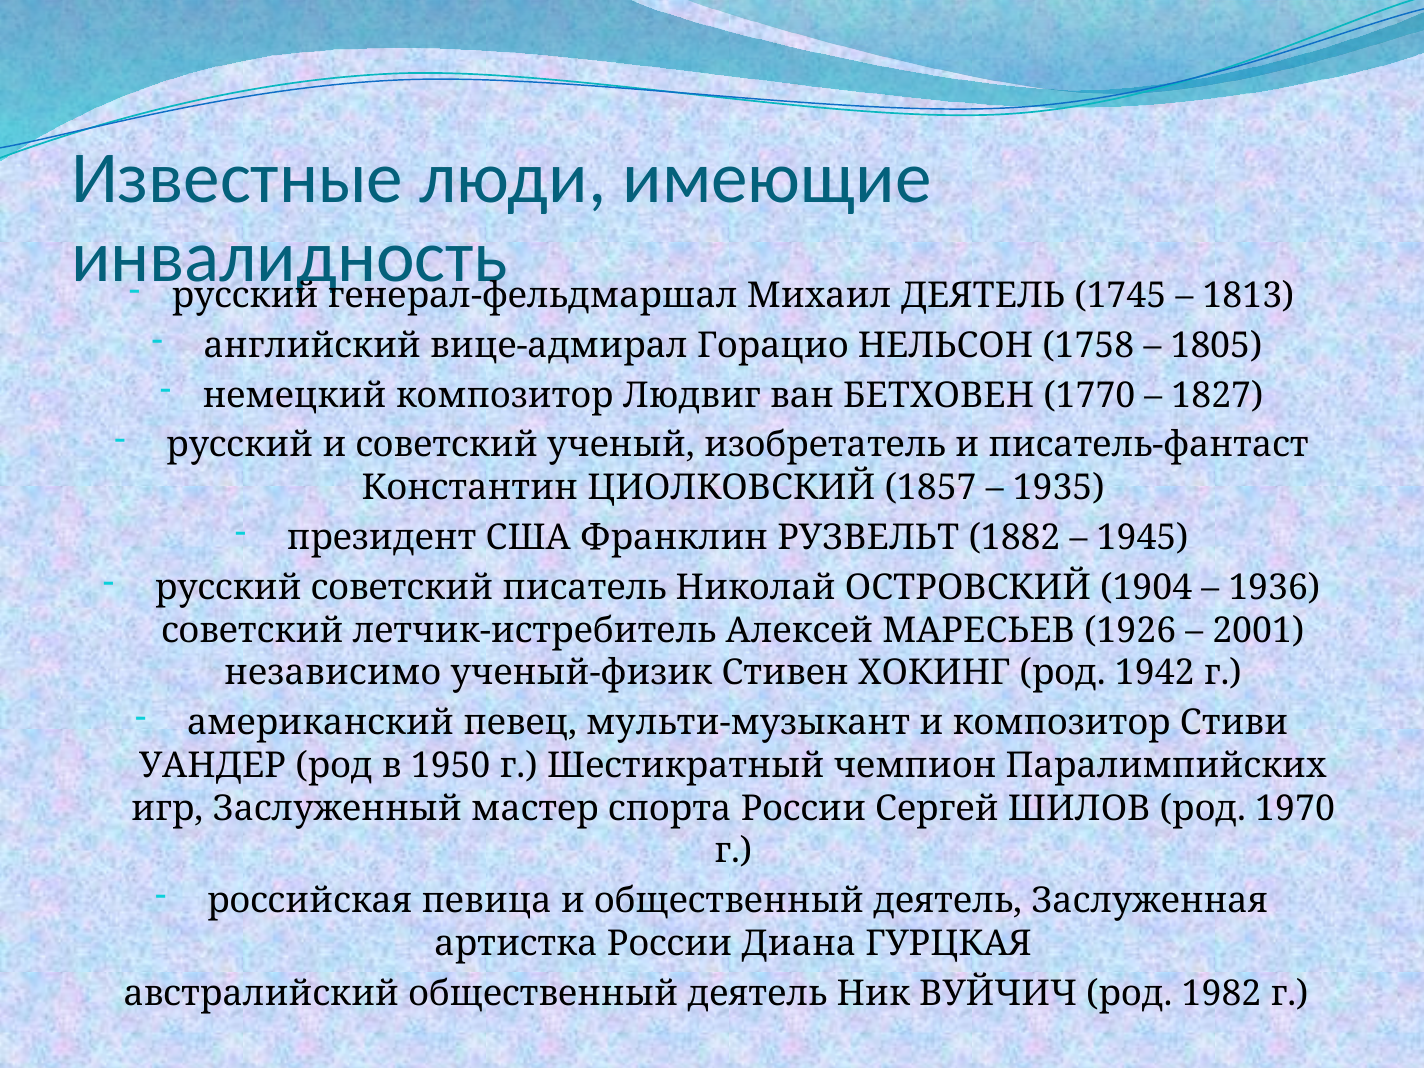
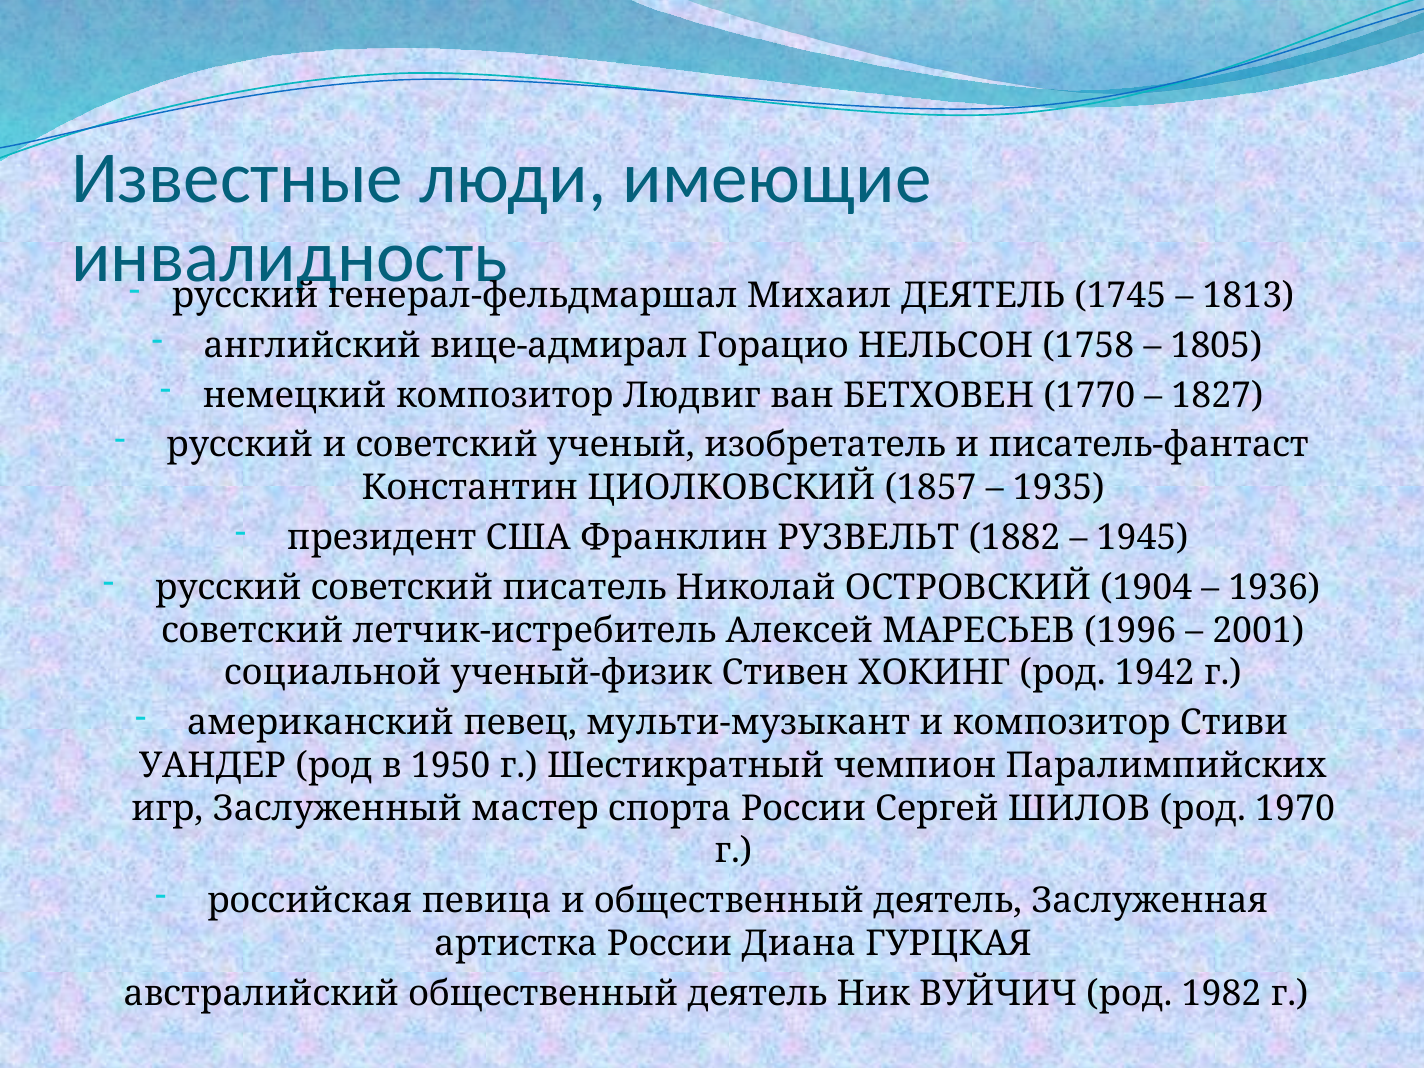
1926: 1926 -> 1996 (1130, 630)
независимо: независимо -> социальной (333, 673)
